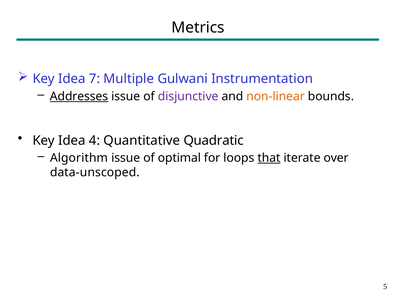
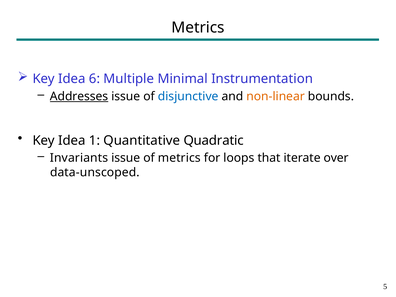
7: 7 -> 6 (95, 79)
Gulwani: Gulwani -> Minimal (183, 79)
disjunctive colour: purple -> blue (188, 96)
4: 4 -> 1 (95, 140)
Algorithm: Algorithm -> Invariants (79, 158)
of optimal: optimal -> metrics (179, 158)
that underline: present -> none (269, 158)
